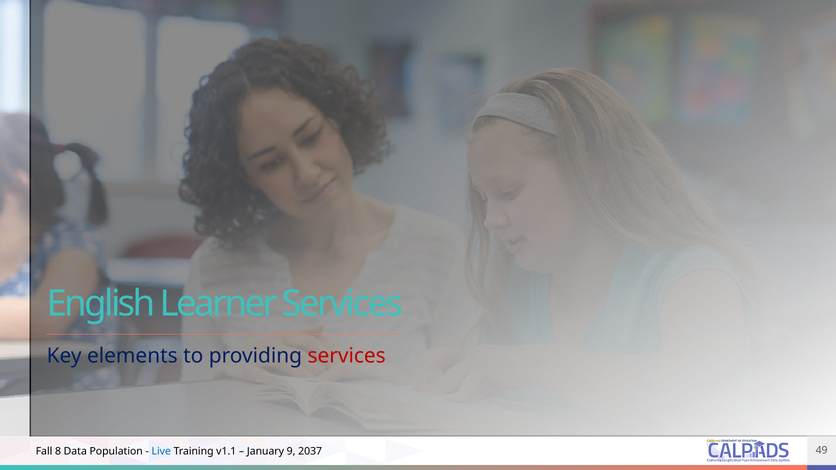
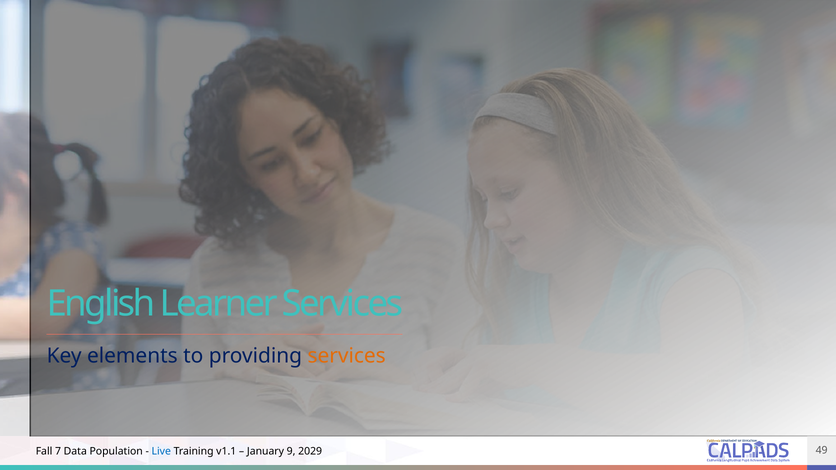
services colour: red -> orange (347, 356)
8: 8 -> 7 (58, 451)
2037: 2037 -> 2029 (310, 451)
